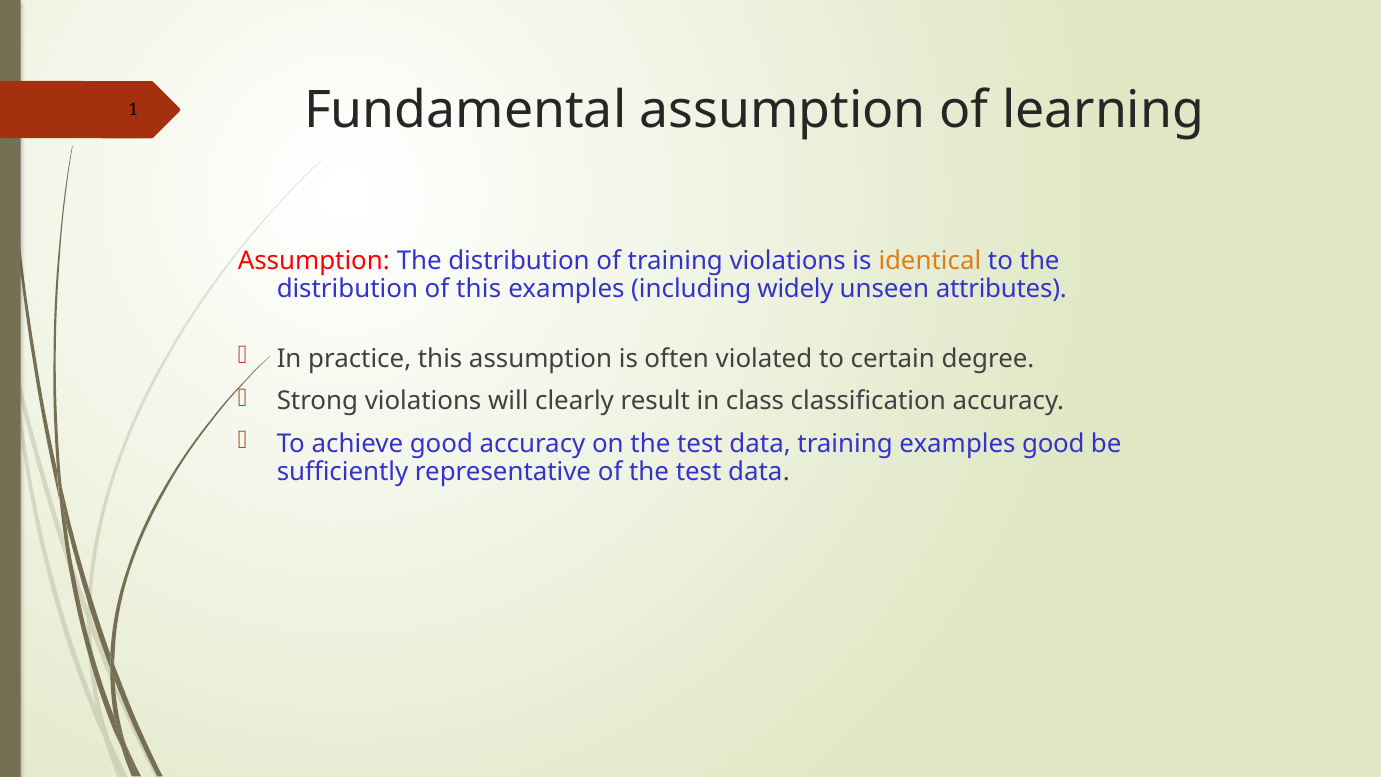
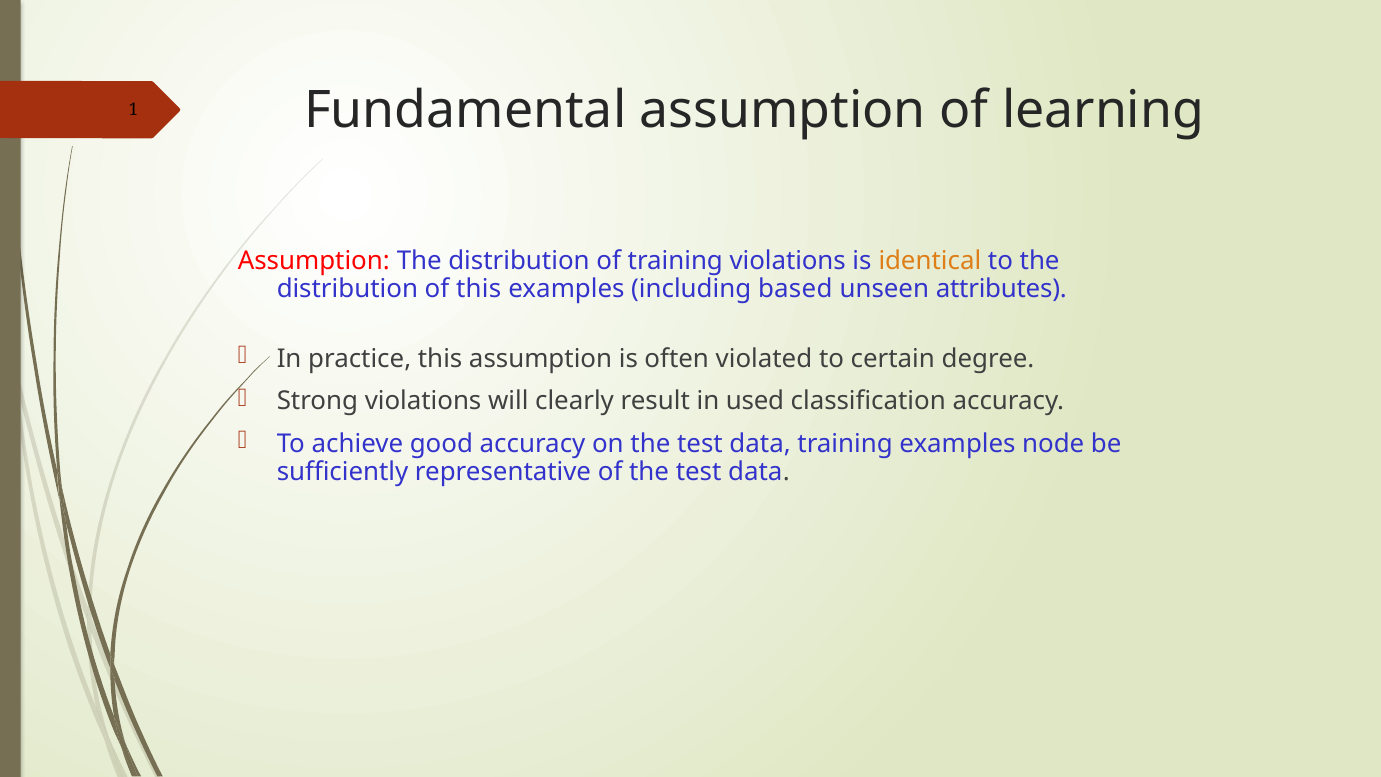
widely: widely -> based (795, 289)
class: class -> used (755, 401)
examples good: good -> node (1053, 444)
